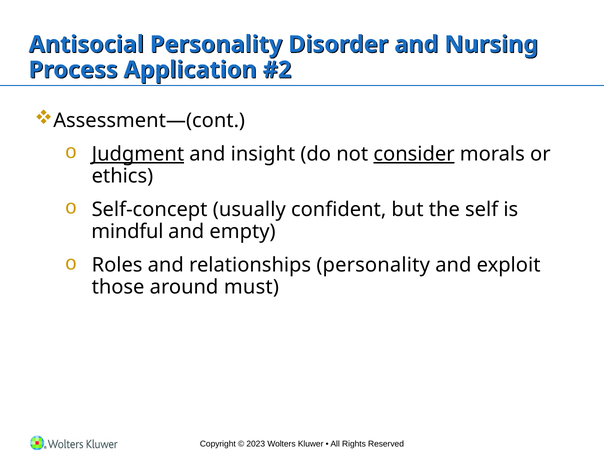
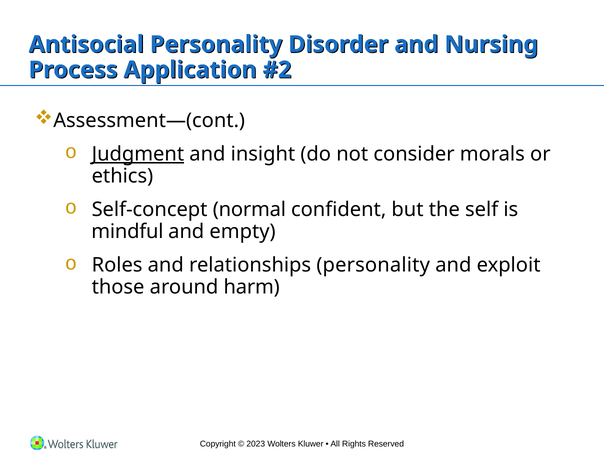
consider underline: present -> none (414, 154)
usually: usually -> normal (249, 210)
must: must -> harm (252, 287)
